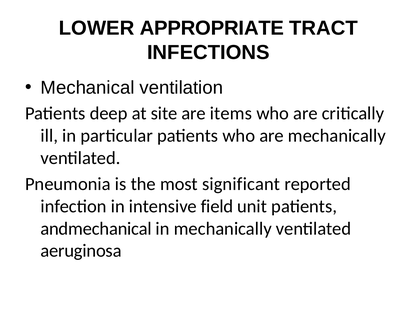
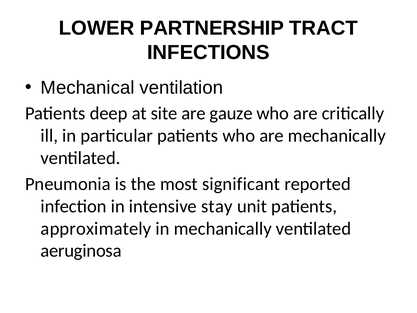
APPROPRIATE: APPROPRIATE -> PARTNERSHIP (212, 28)
items: items -> gauze (231, 113)
field: field -> stay (217, 206)
andmechanical: andmechanical -> approximately (96, 228)
